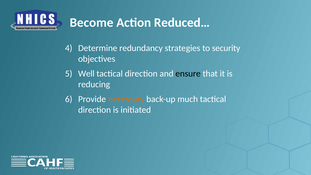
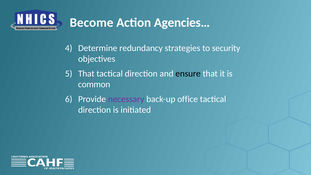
Reduced…: Reduced… -> Agencies… (182, 22)
Well: Well -> That (86, 74)
reducing: reducing -> common (94, 84)
necessary colour: orange -> purple (126, 99)
much: much -> office (188, 99)
